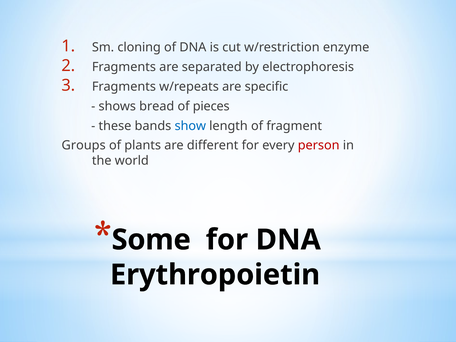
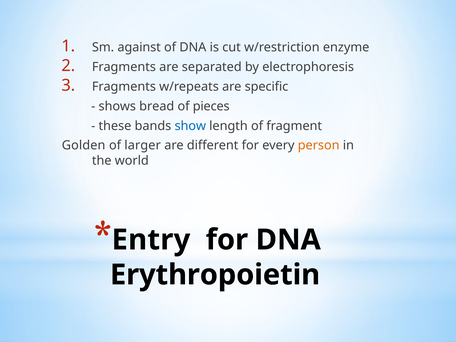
cloning: cloning -> against (139, 47)
Groups: Groups -> Golden (84, 145)
plants: plants -> larger (143, 145)
person colour: red -> orange (319, 145)
Some: Some -> Entry (151, 240)
